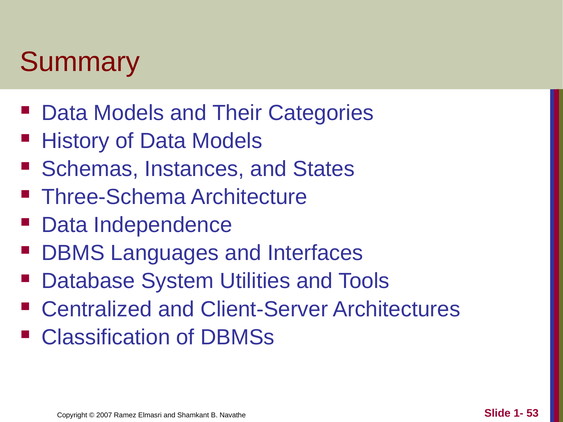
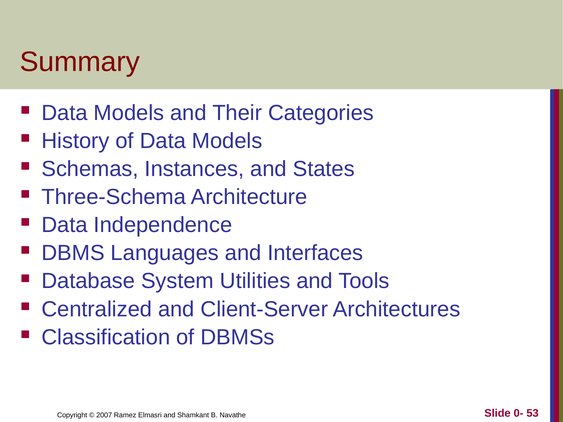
1-: 1- -> 0- (518, 414)
